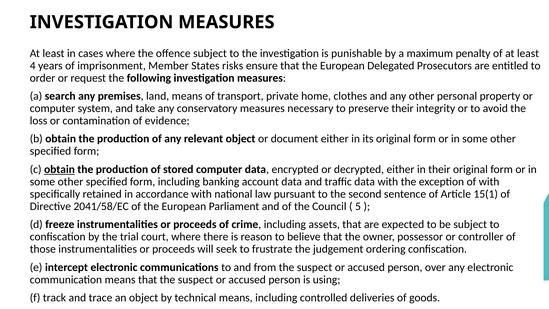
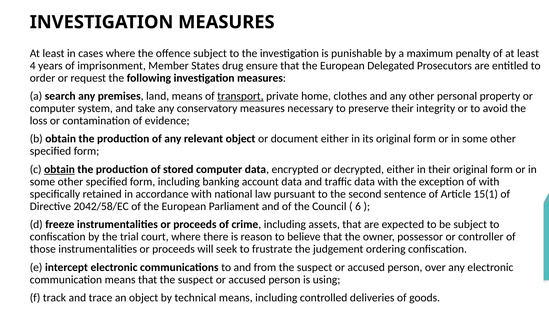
risks: risks -> drug (233, 66)
transport underline: none -> present (240, 96)
2041/58/EC: 2041/58/EC -> 2042/58/EC (101, 206)
5: 5 -> 6 (358, 206)
